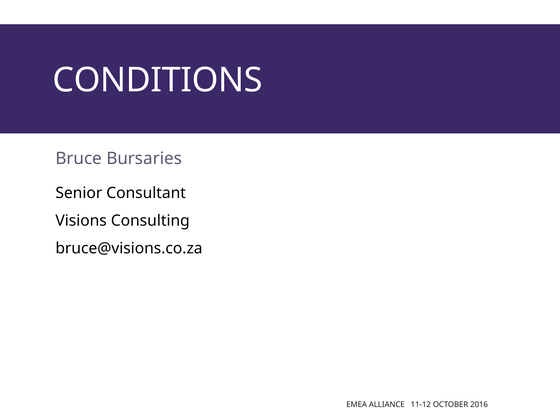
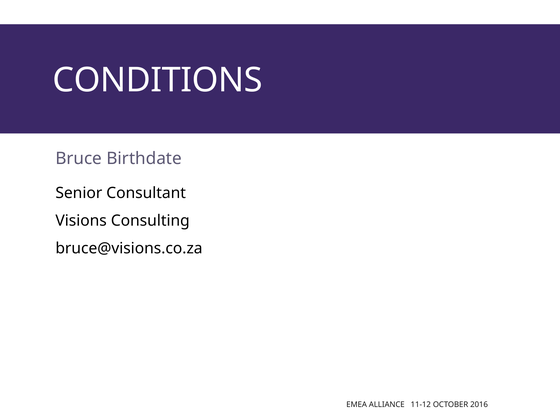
Bursaries: Bursaries -> Birthdate (144, 159)
